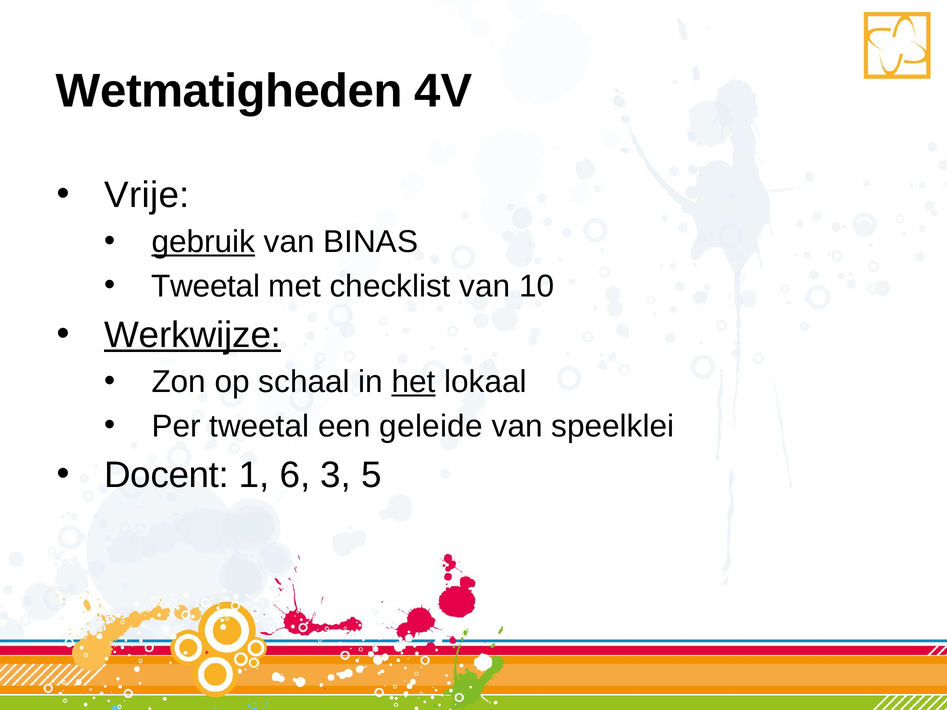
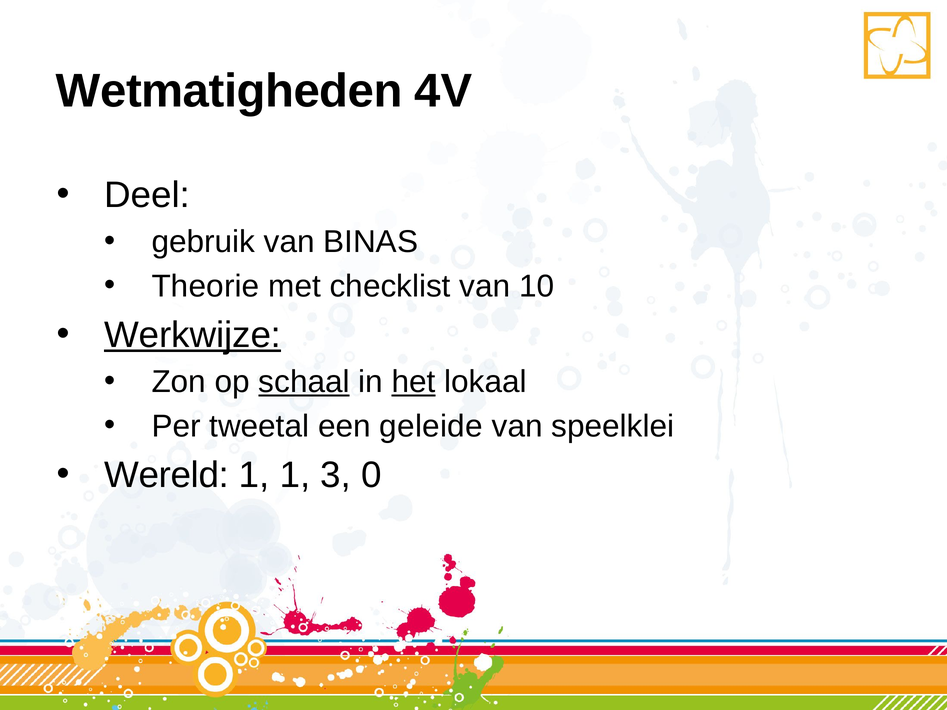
Vrije: Vrije -> Deel (147, 195)
gebruik underline: present -> none (203, 242)
Tweetal: Tweetal -> Theorie (206, 286)
schaal underline: none -> present (304, 382)
Docent: Docent -> Wereld (167, 475)
1 6: 6 -> 1 (295, 475)
5: 5 -> 0 (371, 475)
